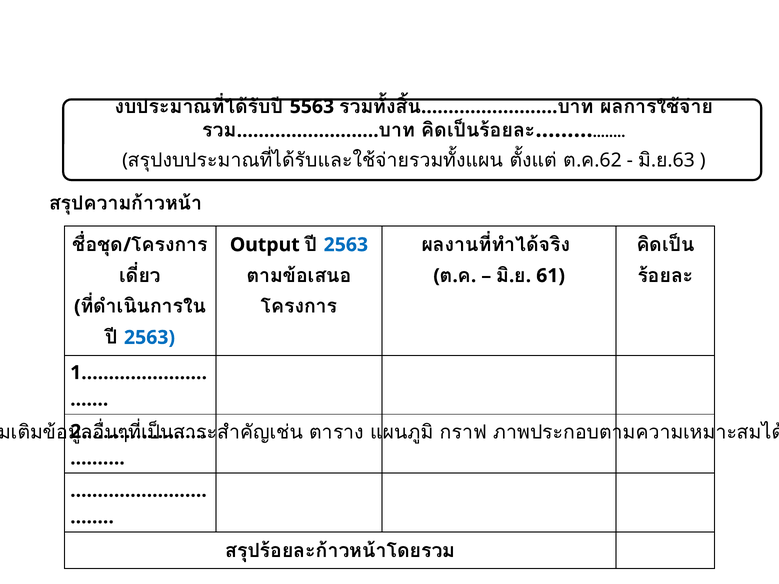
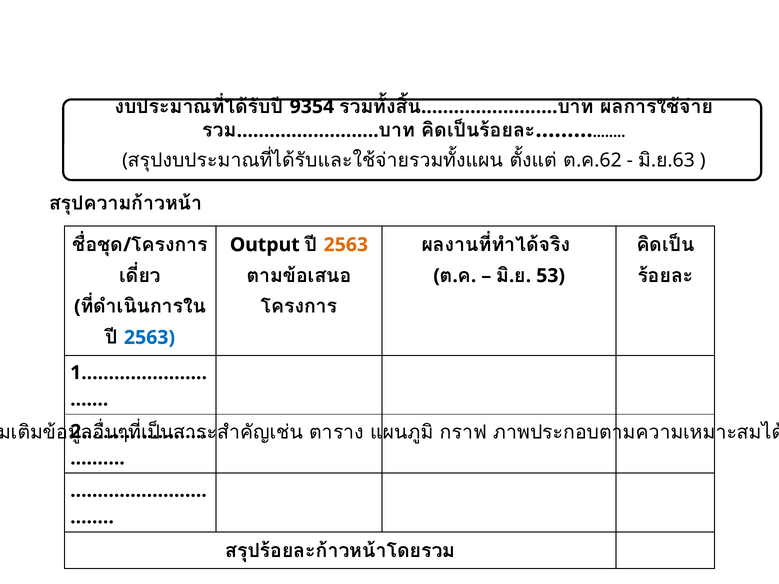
5563: 5563 -> 9354 (312, 107)
2563 colour: blue -> orange (346, 245)
61: 61 -> 53 (551, 276)
